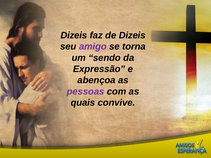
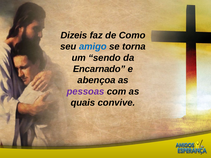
de Dizeis: Dizeis -> Como (132, 35)
amigo colour: purple -> blue (93, 47)
Expressão: Expressão -> Encarnado (99, 69)
